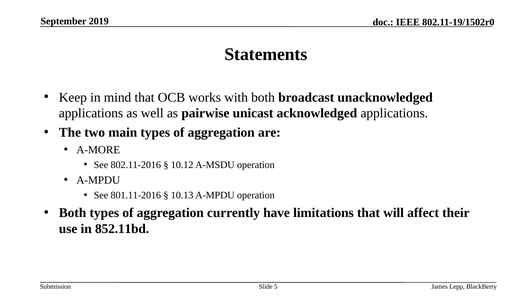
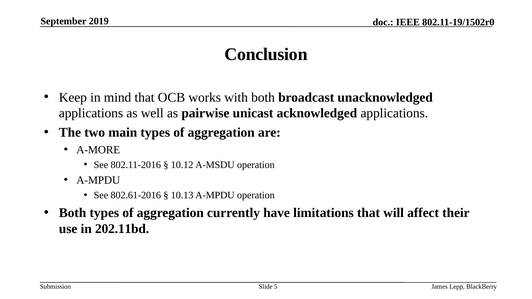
Statements: Statements -> Conclusion (266, 54)
801.11-2016: 801.11-2016 -> 802.61-2016 (136, 195)
852.11bd: 852.11bd -> 202.11bd (122, 229)
